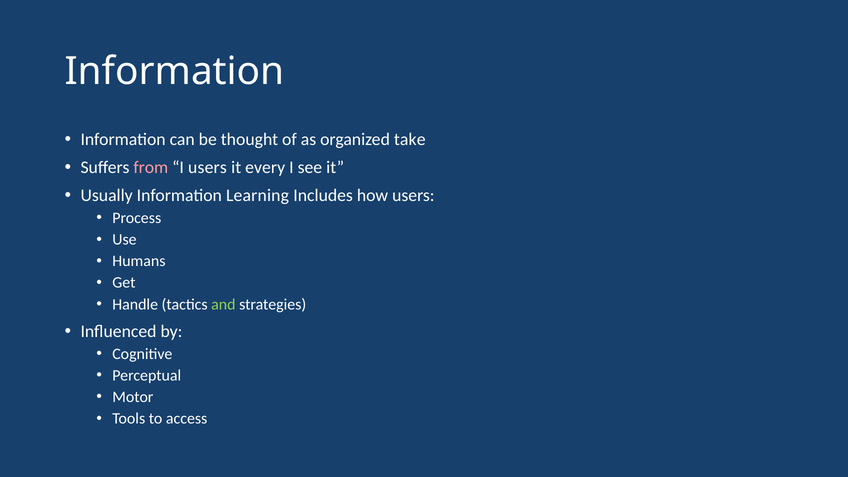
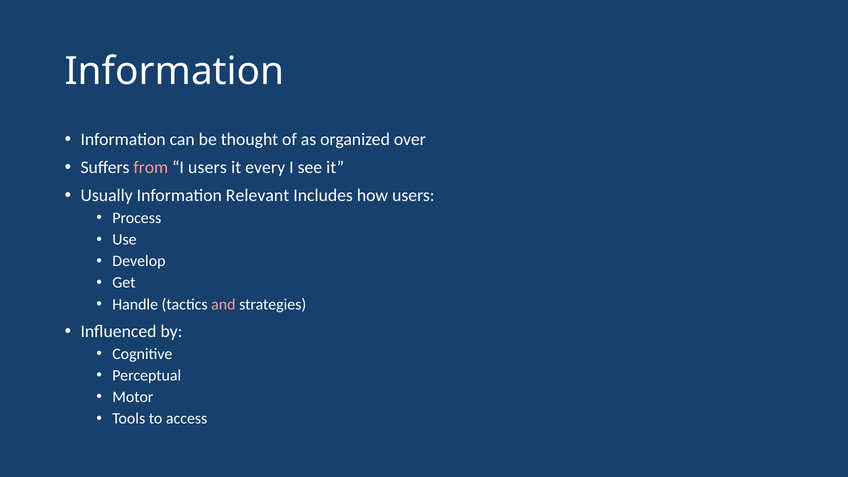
take: take -> over (410, 140)
Learning: Learning -> Relevant (258, 195)
Humans: Humans -> Develop (139, 261)
and colour: light green -> pink (223, 304)
